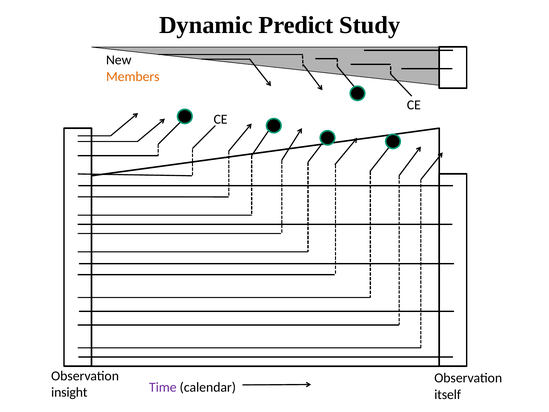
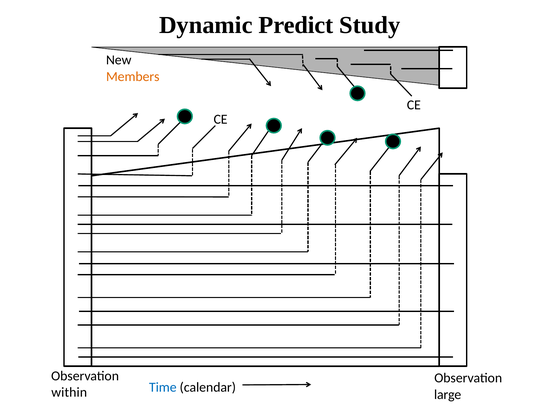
Time colour: purple -> blue (163, 387)
insight: insight -> within (69, 392)
itself: itself -> large (448, 394)
